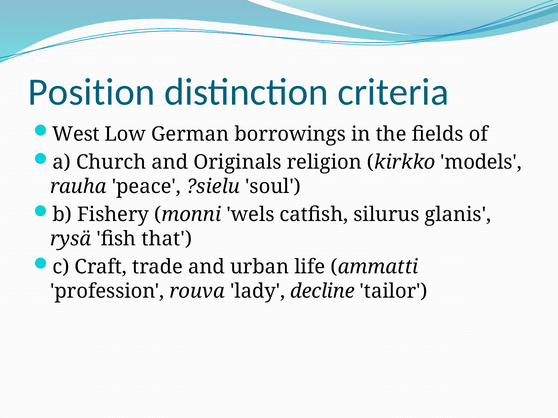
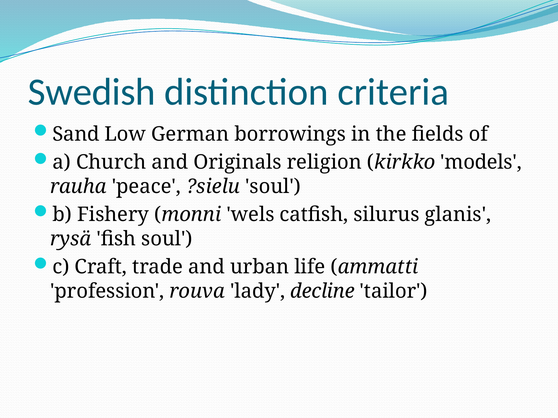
Position: Position -> Swedish (92, 92)
West: West -> Sand (76, 134)
fish that: that -> soul (167, 239)
